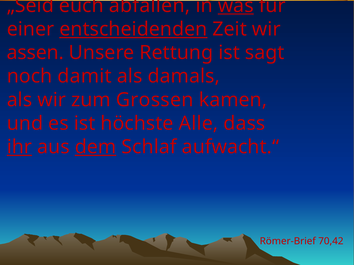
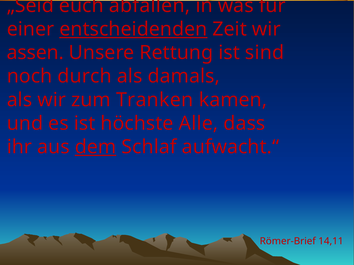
was underline: present -> none (236, 6)
sagt: sagt -> sind (265, 53)
damit: damit -> durch (85, 76)
Grossen: Grossen -> Tranken (155, 100)
ihr underline: present -> none (19, 147)
70,42: 70,42 -> 14,11 (331, 241)
